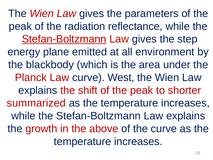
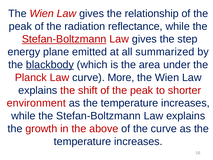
parameters: parameters -> relationship (152, 14)
environment: environment -> summarized (165, 52)
blackbody underline: none -> present (50, 65)
West: West -> More (121, 77)
summarized: summarized -> environment (36, 103)
